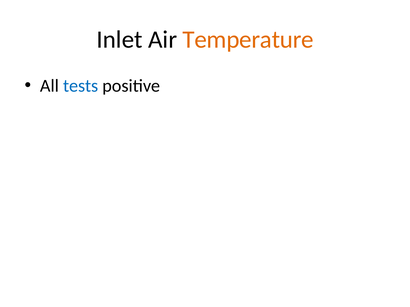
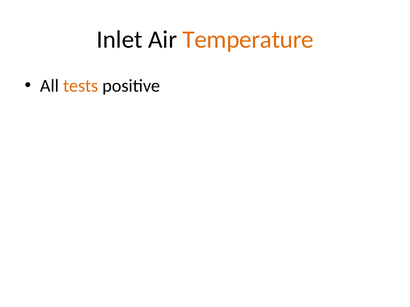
tests colour: blue -> orange (81, 86)
